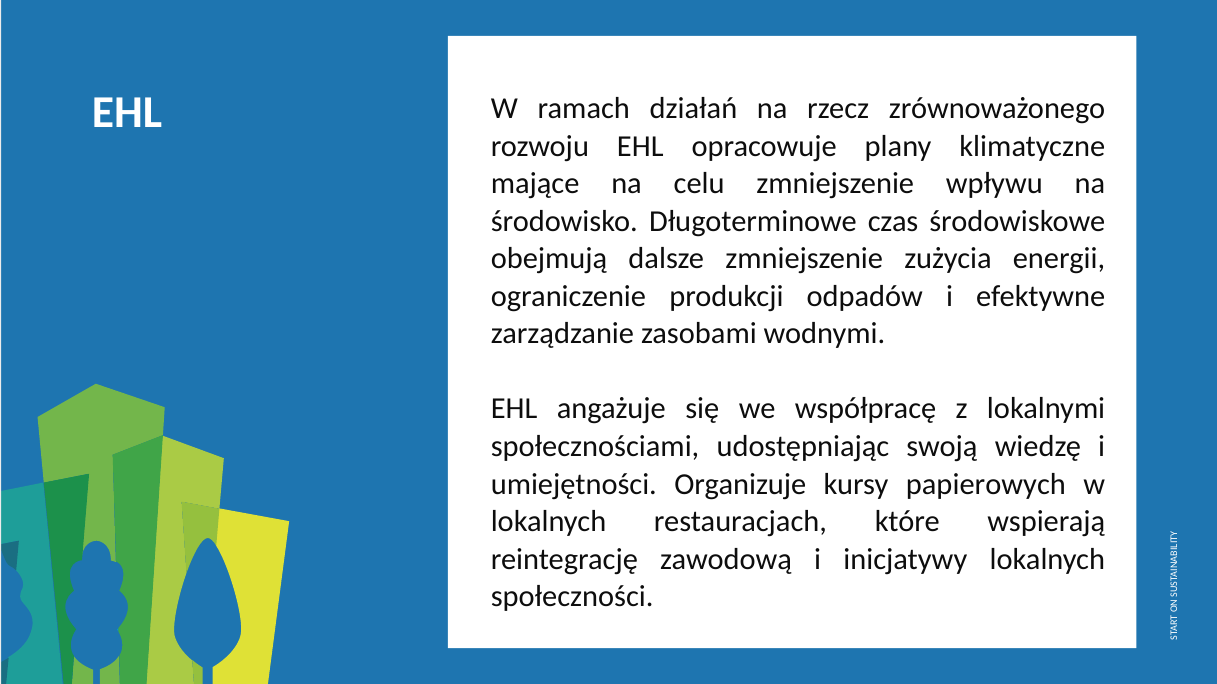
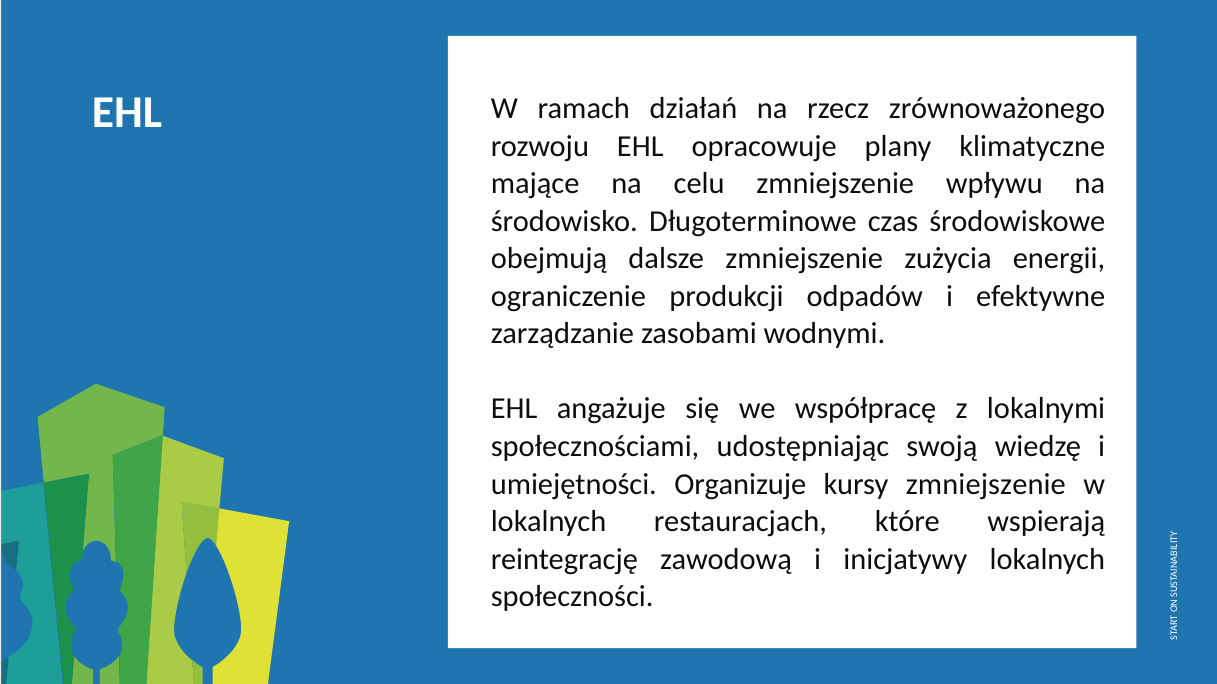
kursy papierowych: papierowych -> zmniejszenie (986, 484)
